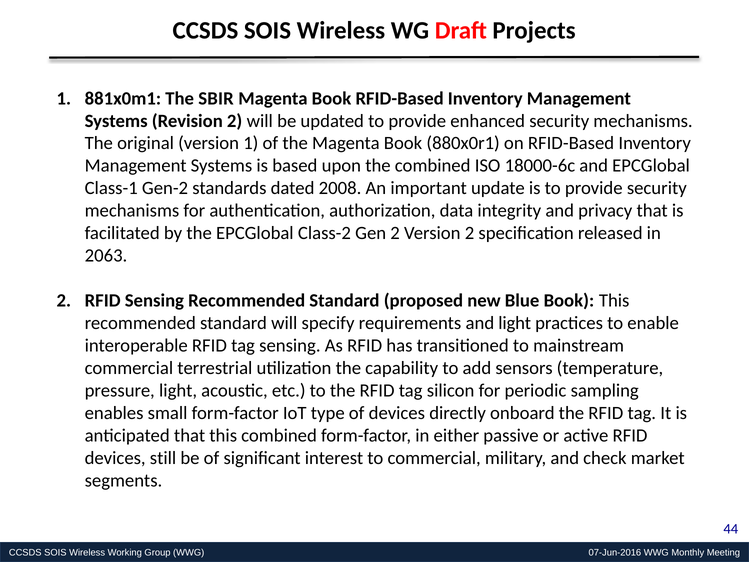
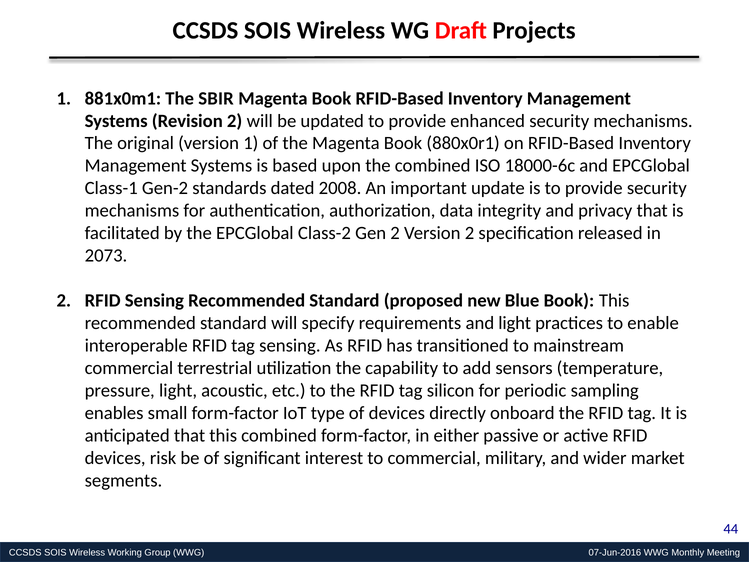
2063: 2063 -> 2073 (106, 256)
still: still -> risk (163, 458)
check: check -> wider (605, 458)
